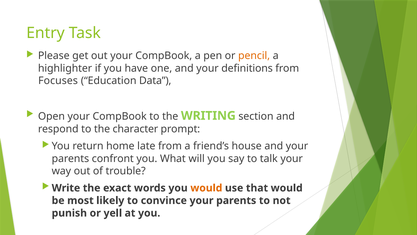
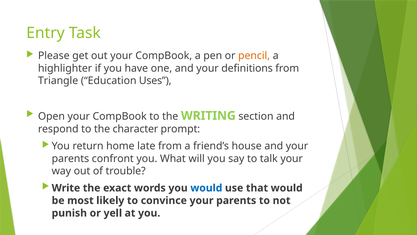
Focuses: Focuses -> Triangle (58, 81)
Data: Data -> Uses (155, 81)
would colour: orange -> blue (206, 188)
